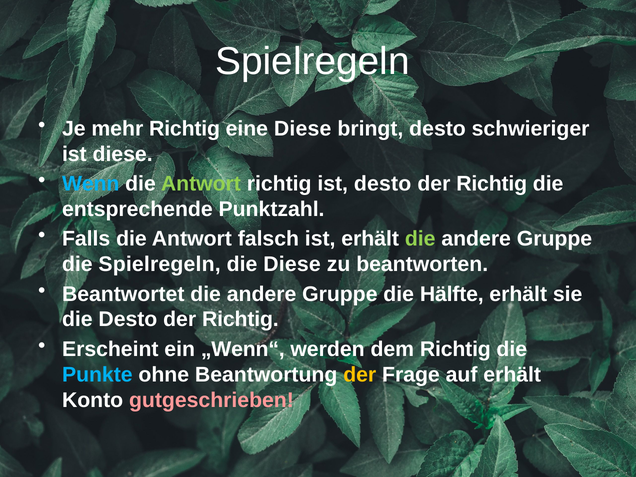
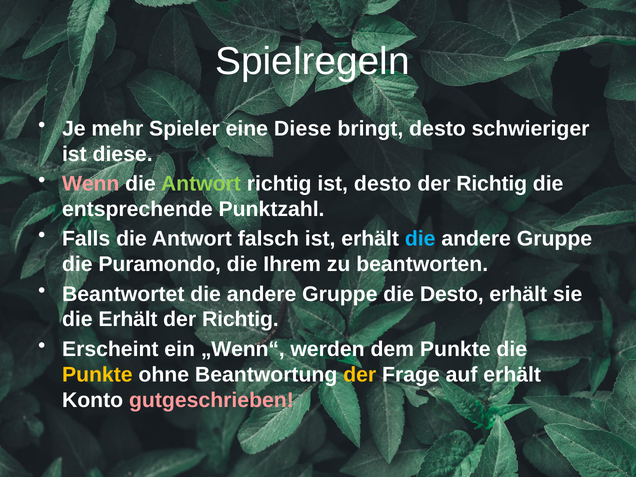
mehr Richtig: Richtig -> Spieler (184, 129)
Wenn colour: light blue -> pink (91, 184)
die colour: light green -> light blue (420, 239)
die Spielregeln: Spielregeln -> Puramondo (160, 264)
die Diese: Diese -> Ihrem (292, 264)
die Hälfte: Hälfte -> Desto (452, 294)
die Desto: Desto -> Erhält (128, 319)
dem Richtig: Richtig -> Punkte (455, 349)
Punkte colour: light blue -> yellow (97, 375)
